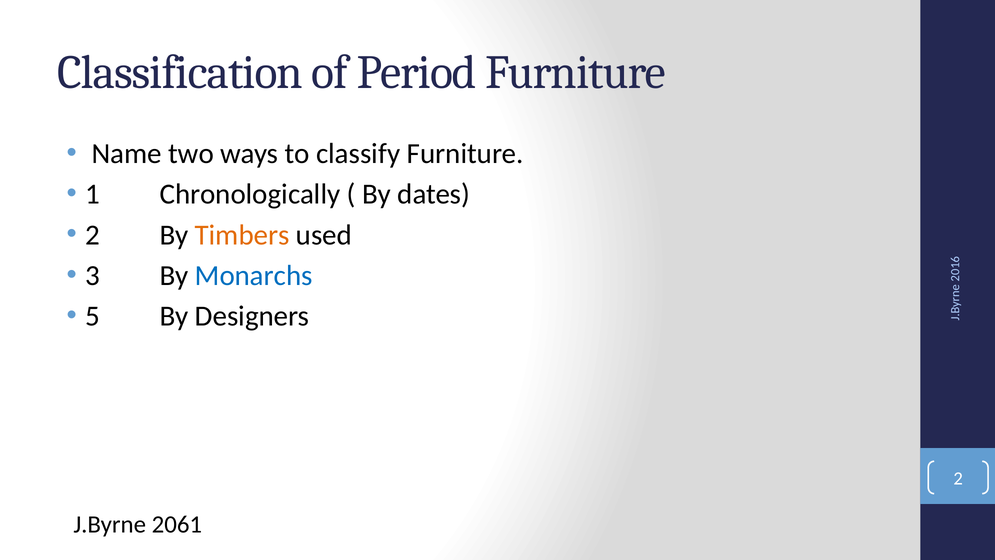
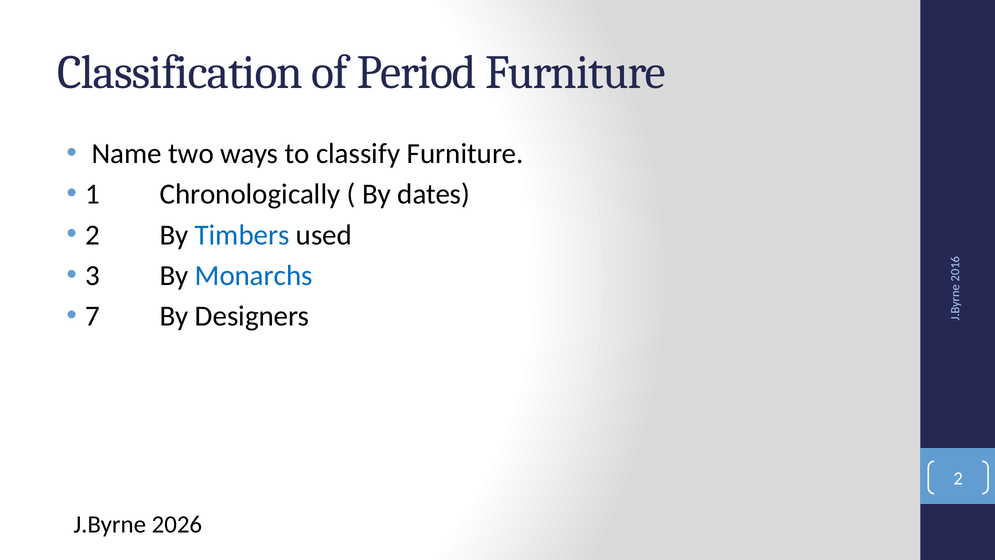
Timbers colour: orange -> blue (242, 235)
5: 5 -> 7 (93, 316)
2061: 2061 -> 2026 (177, 524)
